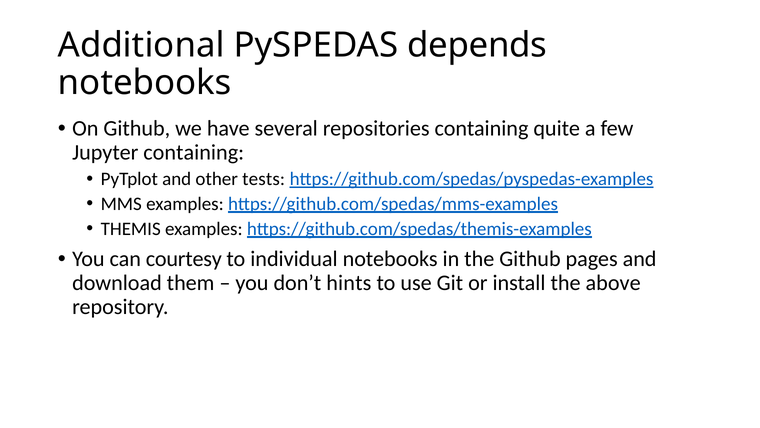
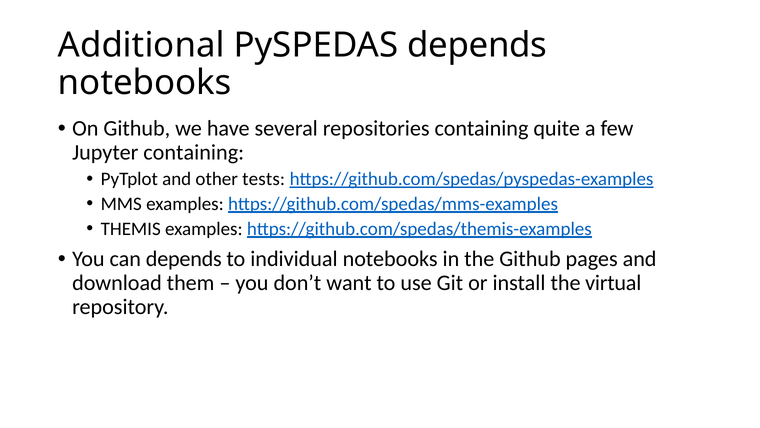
can courtesy: courtesy -> depends (184, 259)
hints: hints -> want (349, 283)
above: above -> virtual (613, 283)
